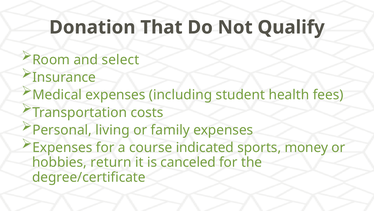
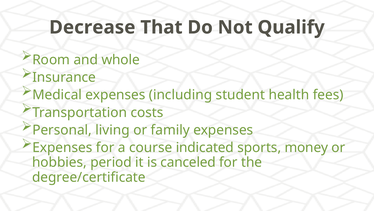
Donation: Donation -> Decrease (92, 27)
select: select -> whole (121, 60)
return: return -> period (111, 162)
